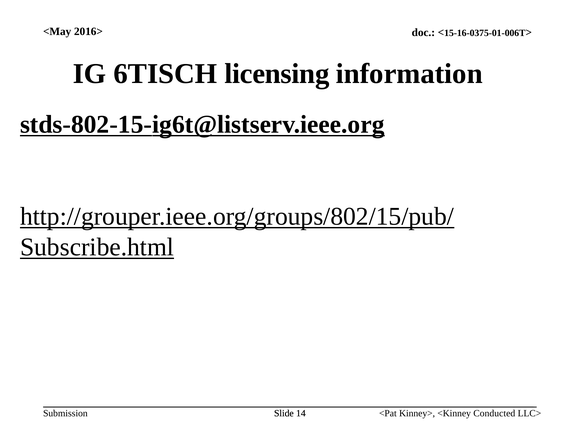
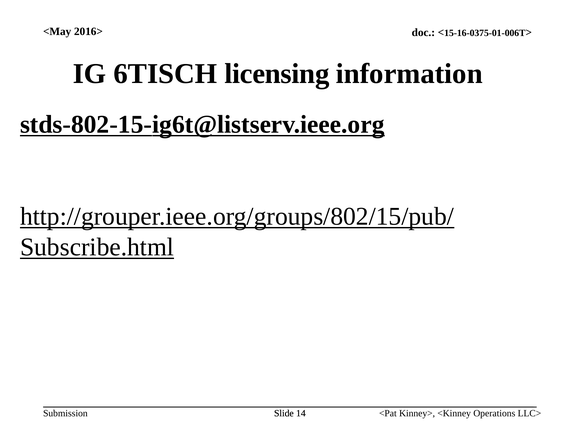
Conducted: Conducted -> Operations (494, 414)
